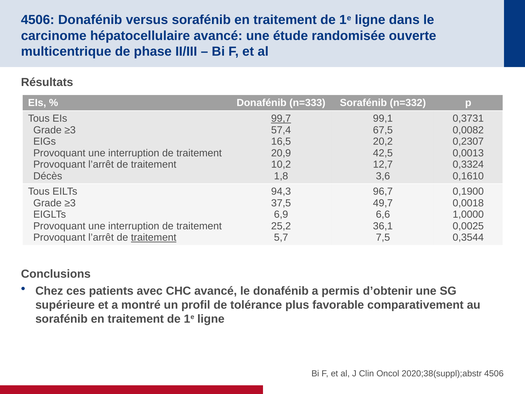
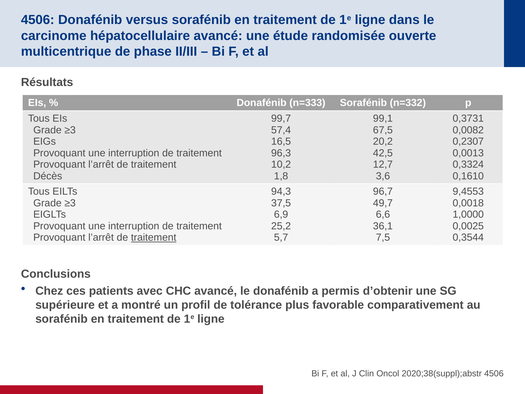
99,7 underline: present -> none (281, 119)
20,9: 20,9 -> 96,3 (281, 153)
0,1900: 0,1900 -> 9,4553 (468, 192)
